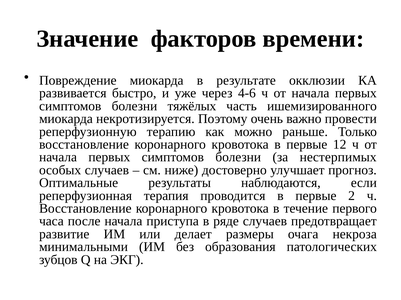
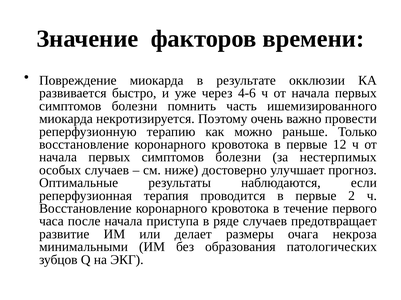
тяжёлых: тяжёлых -> помнить (192, 106)
